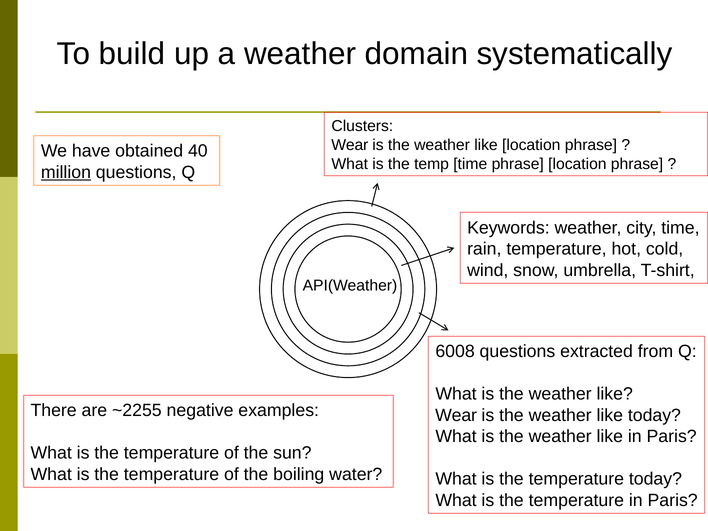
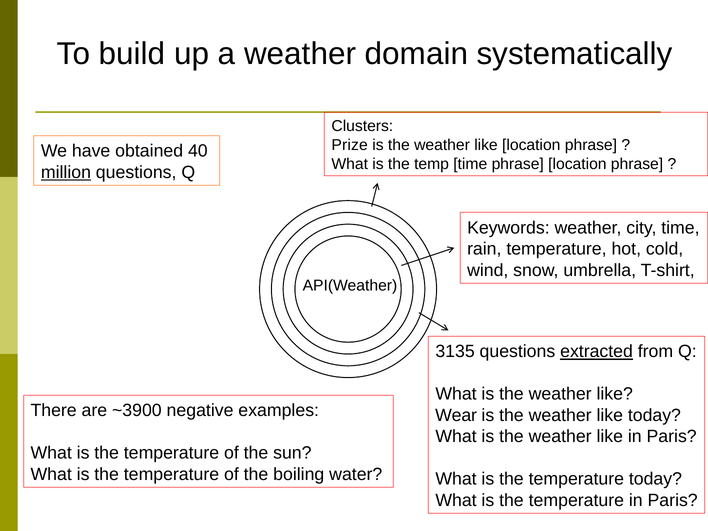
Wear: Wear -> Prize (350, 145)
6008: 6008 -> 3135 (455, 352)
extracted underline: none -> present (597, 352)
~2255: ~2255 -> ~3900 (137, 410)
